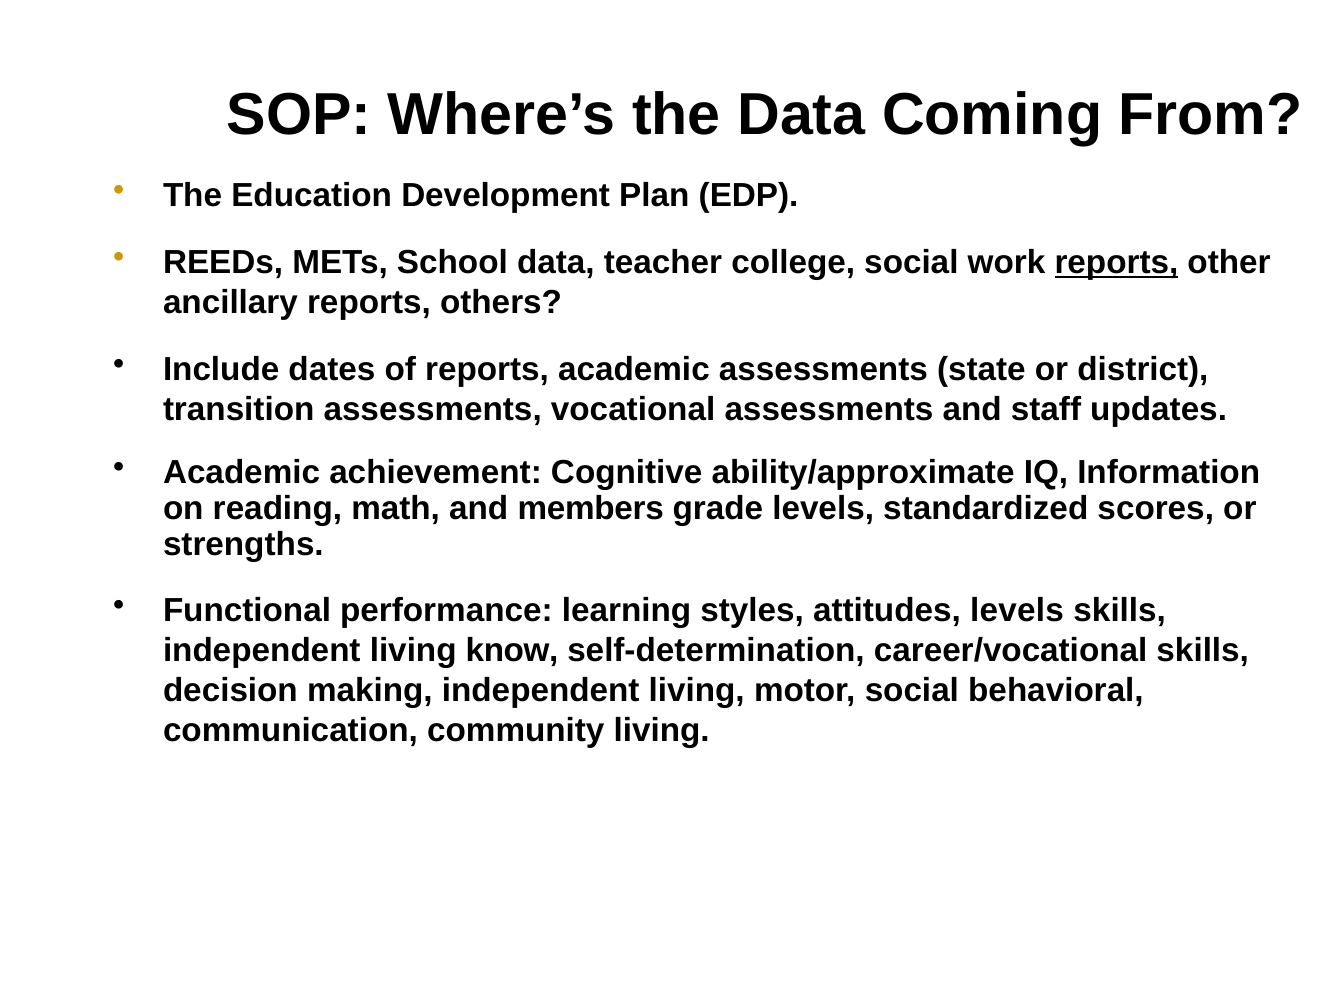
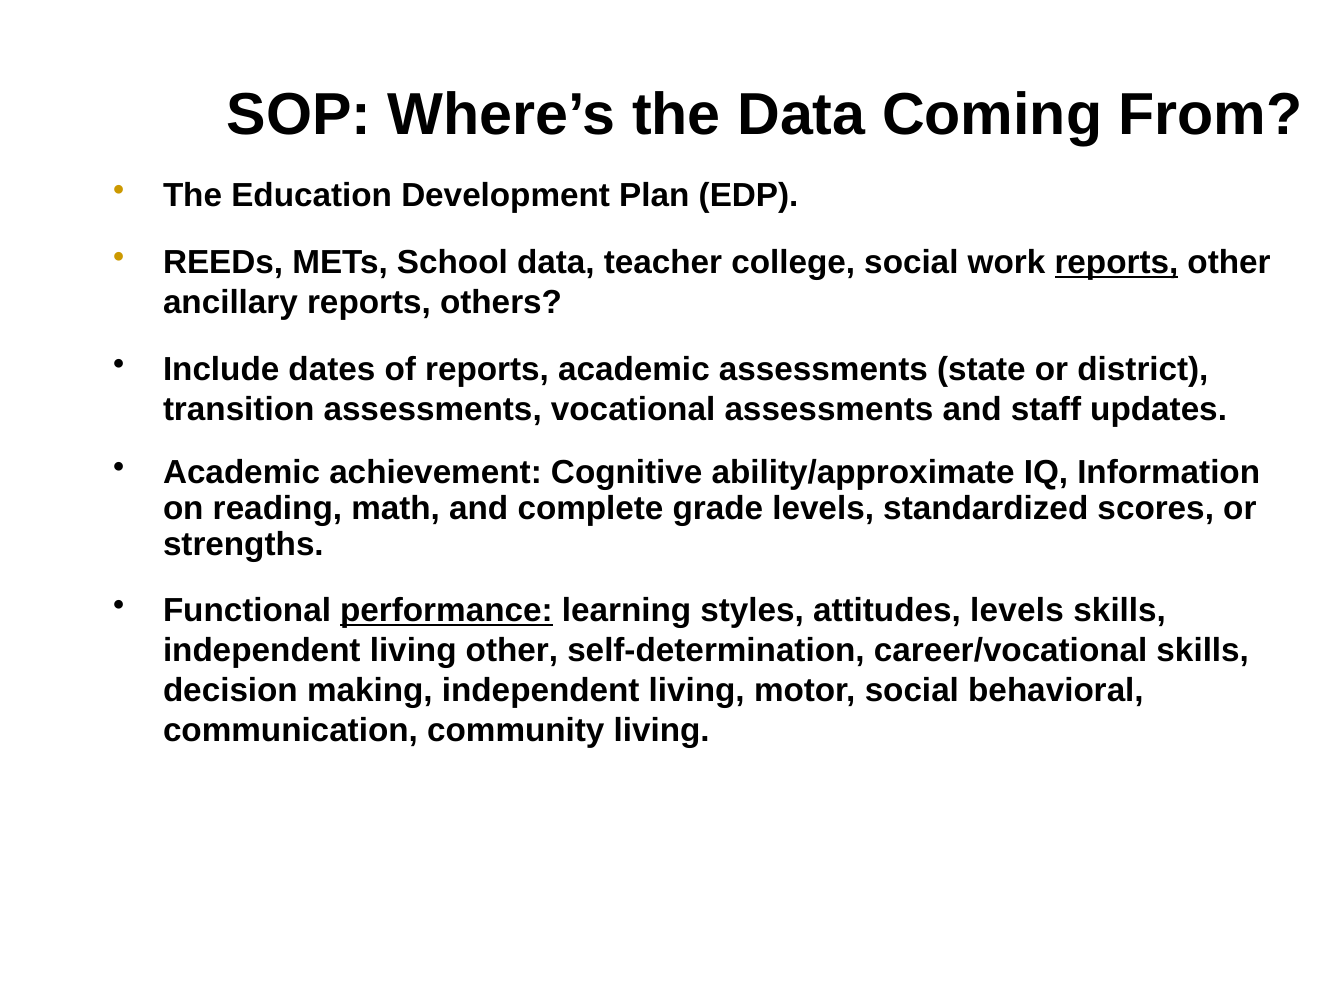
members: members -> complete (591, 508)
performance underline: none -> present (446, 610)
living know: know -> other (512, 650)
